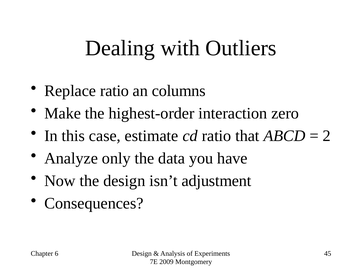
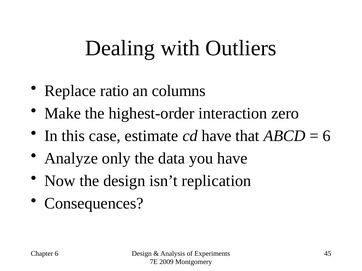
cd ratio: ratio -> have (217, 136)
2: 2 -> 6 (327, 136)
adjustment: adjustment -> replication (216, 181)
